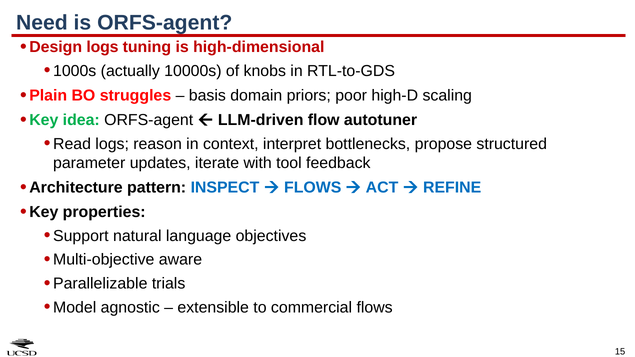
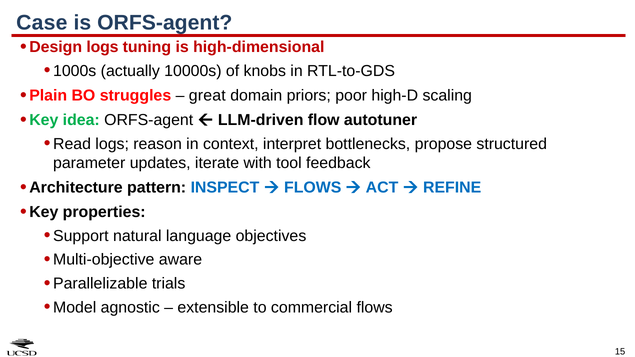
Need: Need -> Case (42, 23)
basis: basis -> great (207, 96)
